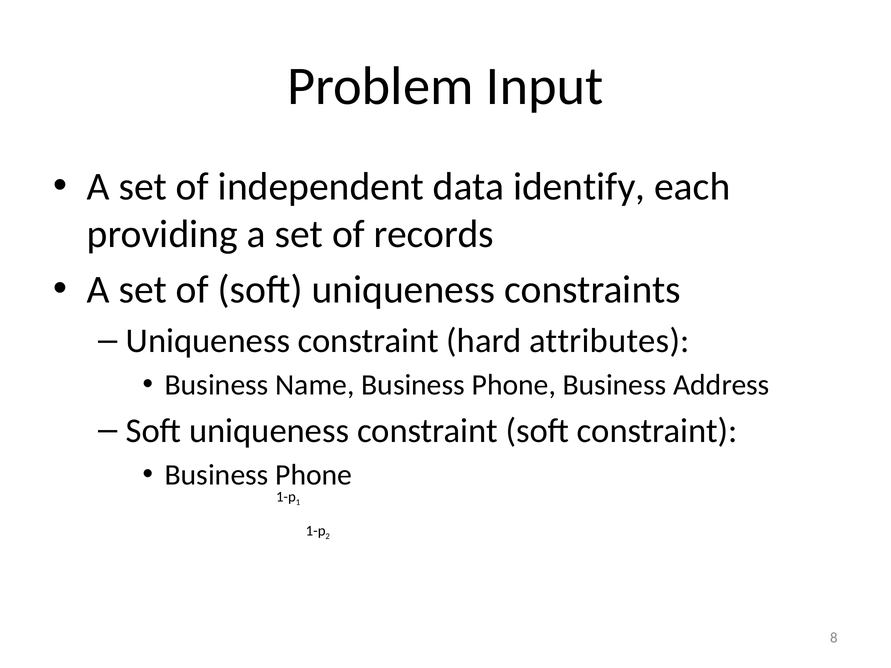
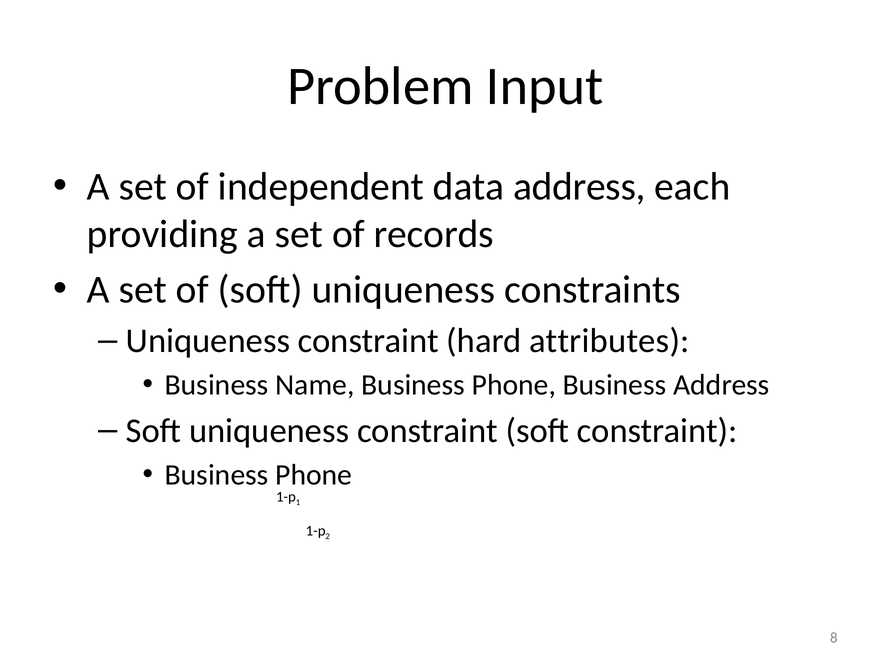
data identify: identify -> address (579, 187)
